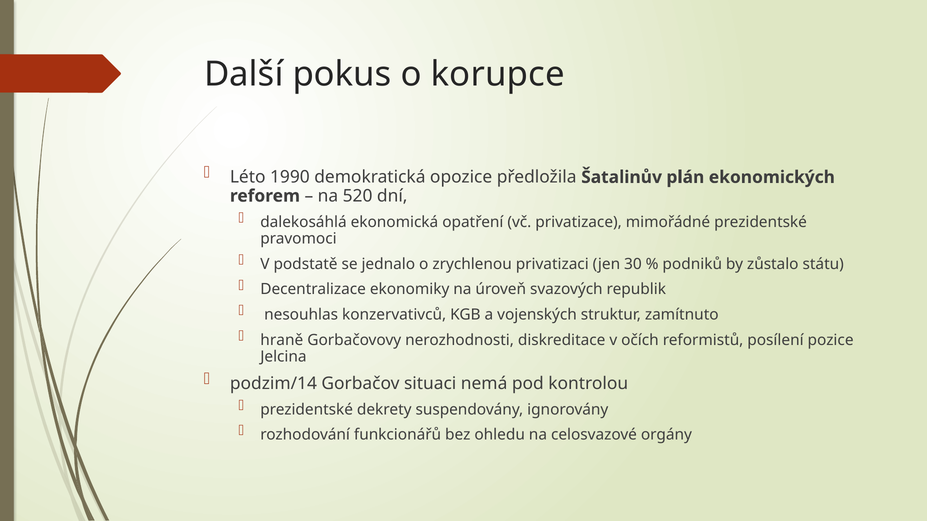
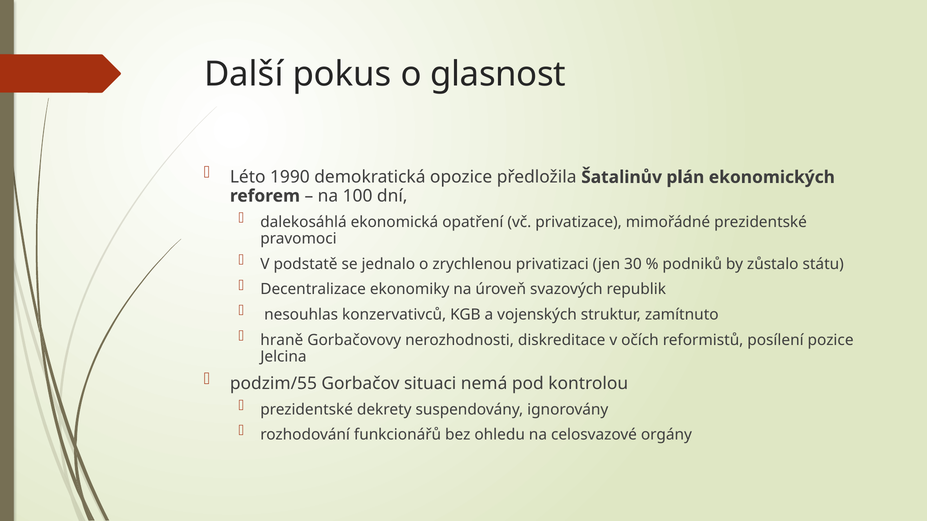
korupce: korupce -> glasnost (498, 74)
520: 520 -> 100 (358, 196)
podzim/14: podzim/14 -> podzim/55 (273, 384)
